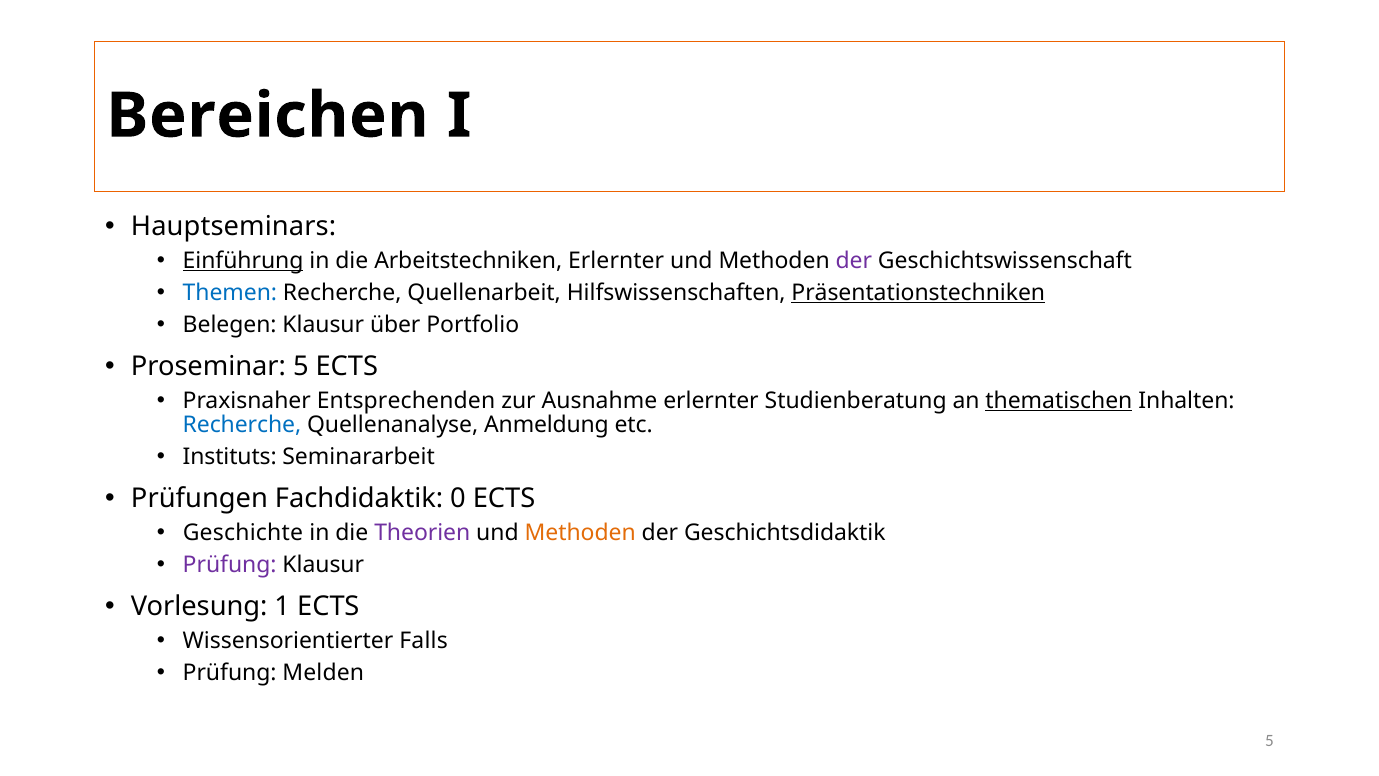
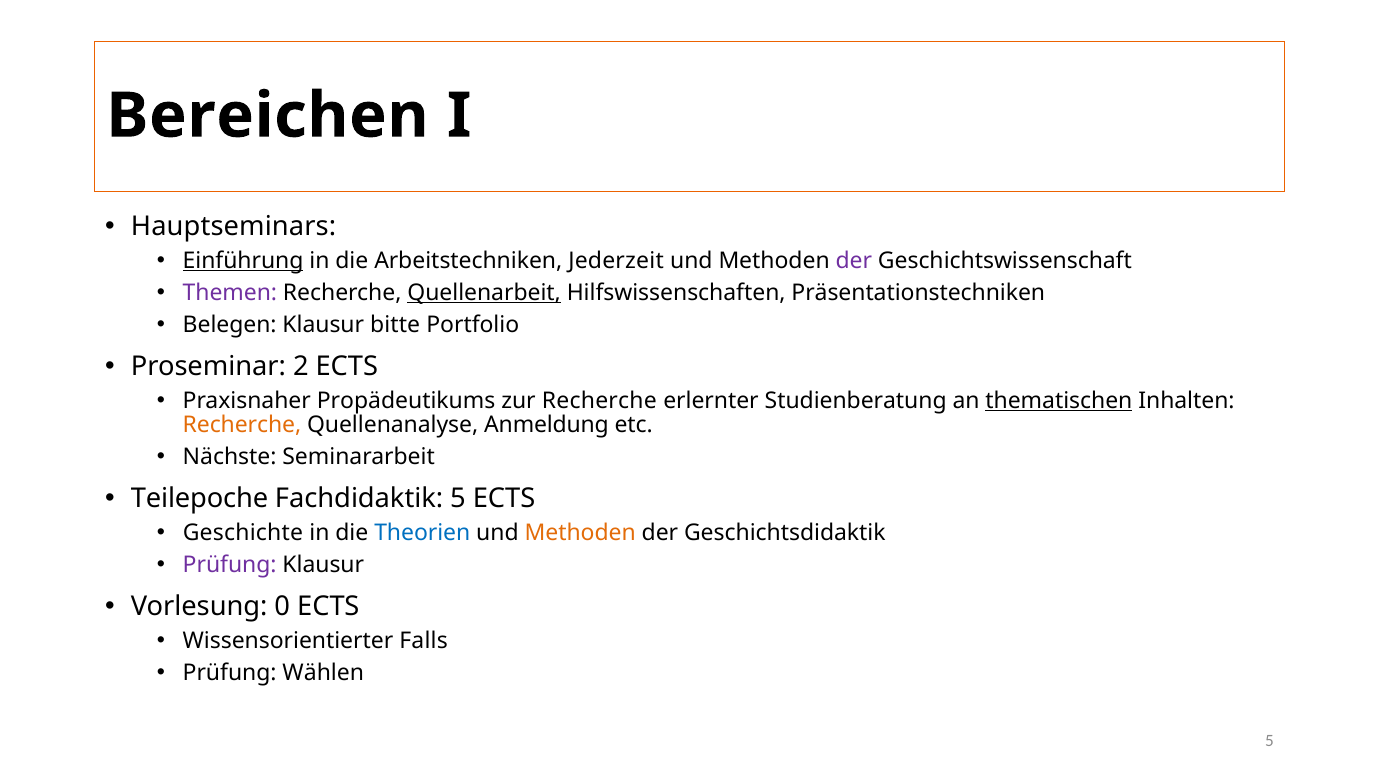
Arbeitstechniken Erlernter: Erlernter -> Jederzeit (616, 261)
Themen colour: blue -> purple (230, 293)
Quellenarbeit underline: none -> present (484, 293)
Präsentationstechniken underline: present -> none (918, 293)
über: über -> bitte (395, 324)
Proseminar 5: 5 -> 2 (301, 366)
Entsprechenden: Entsprechenden -> Propädeutikums (406, 400)
zur Ausnahme: Ausnahme -> Recherche (599, 400)
Recherche colour: blue -> orange (242, 425)
Instituts: Instituts -> Nächste (230, 457)
Prüfungen: Prüfungen -> Teilepoche (200, 499)
Fachdidaktik 0: 0 -> 5 (458, 499)
Theorien colour: purple -> blue (422, 533)
1: 1 -> 0 (282, 606)
Melden: Melden -> Wählen (323, 673)
